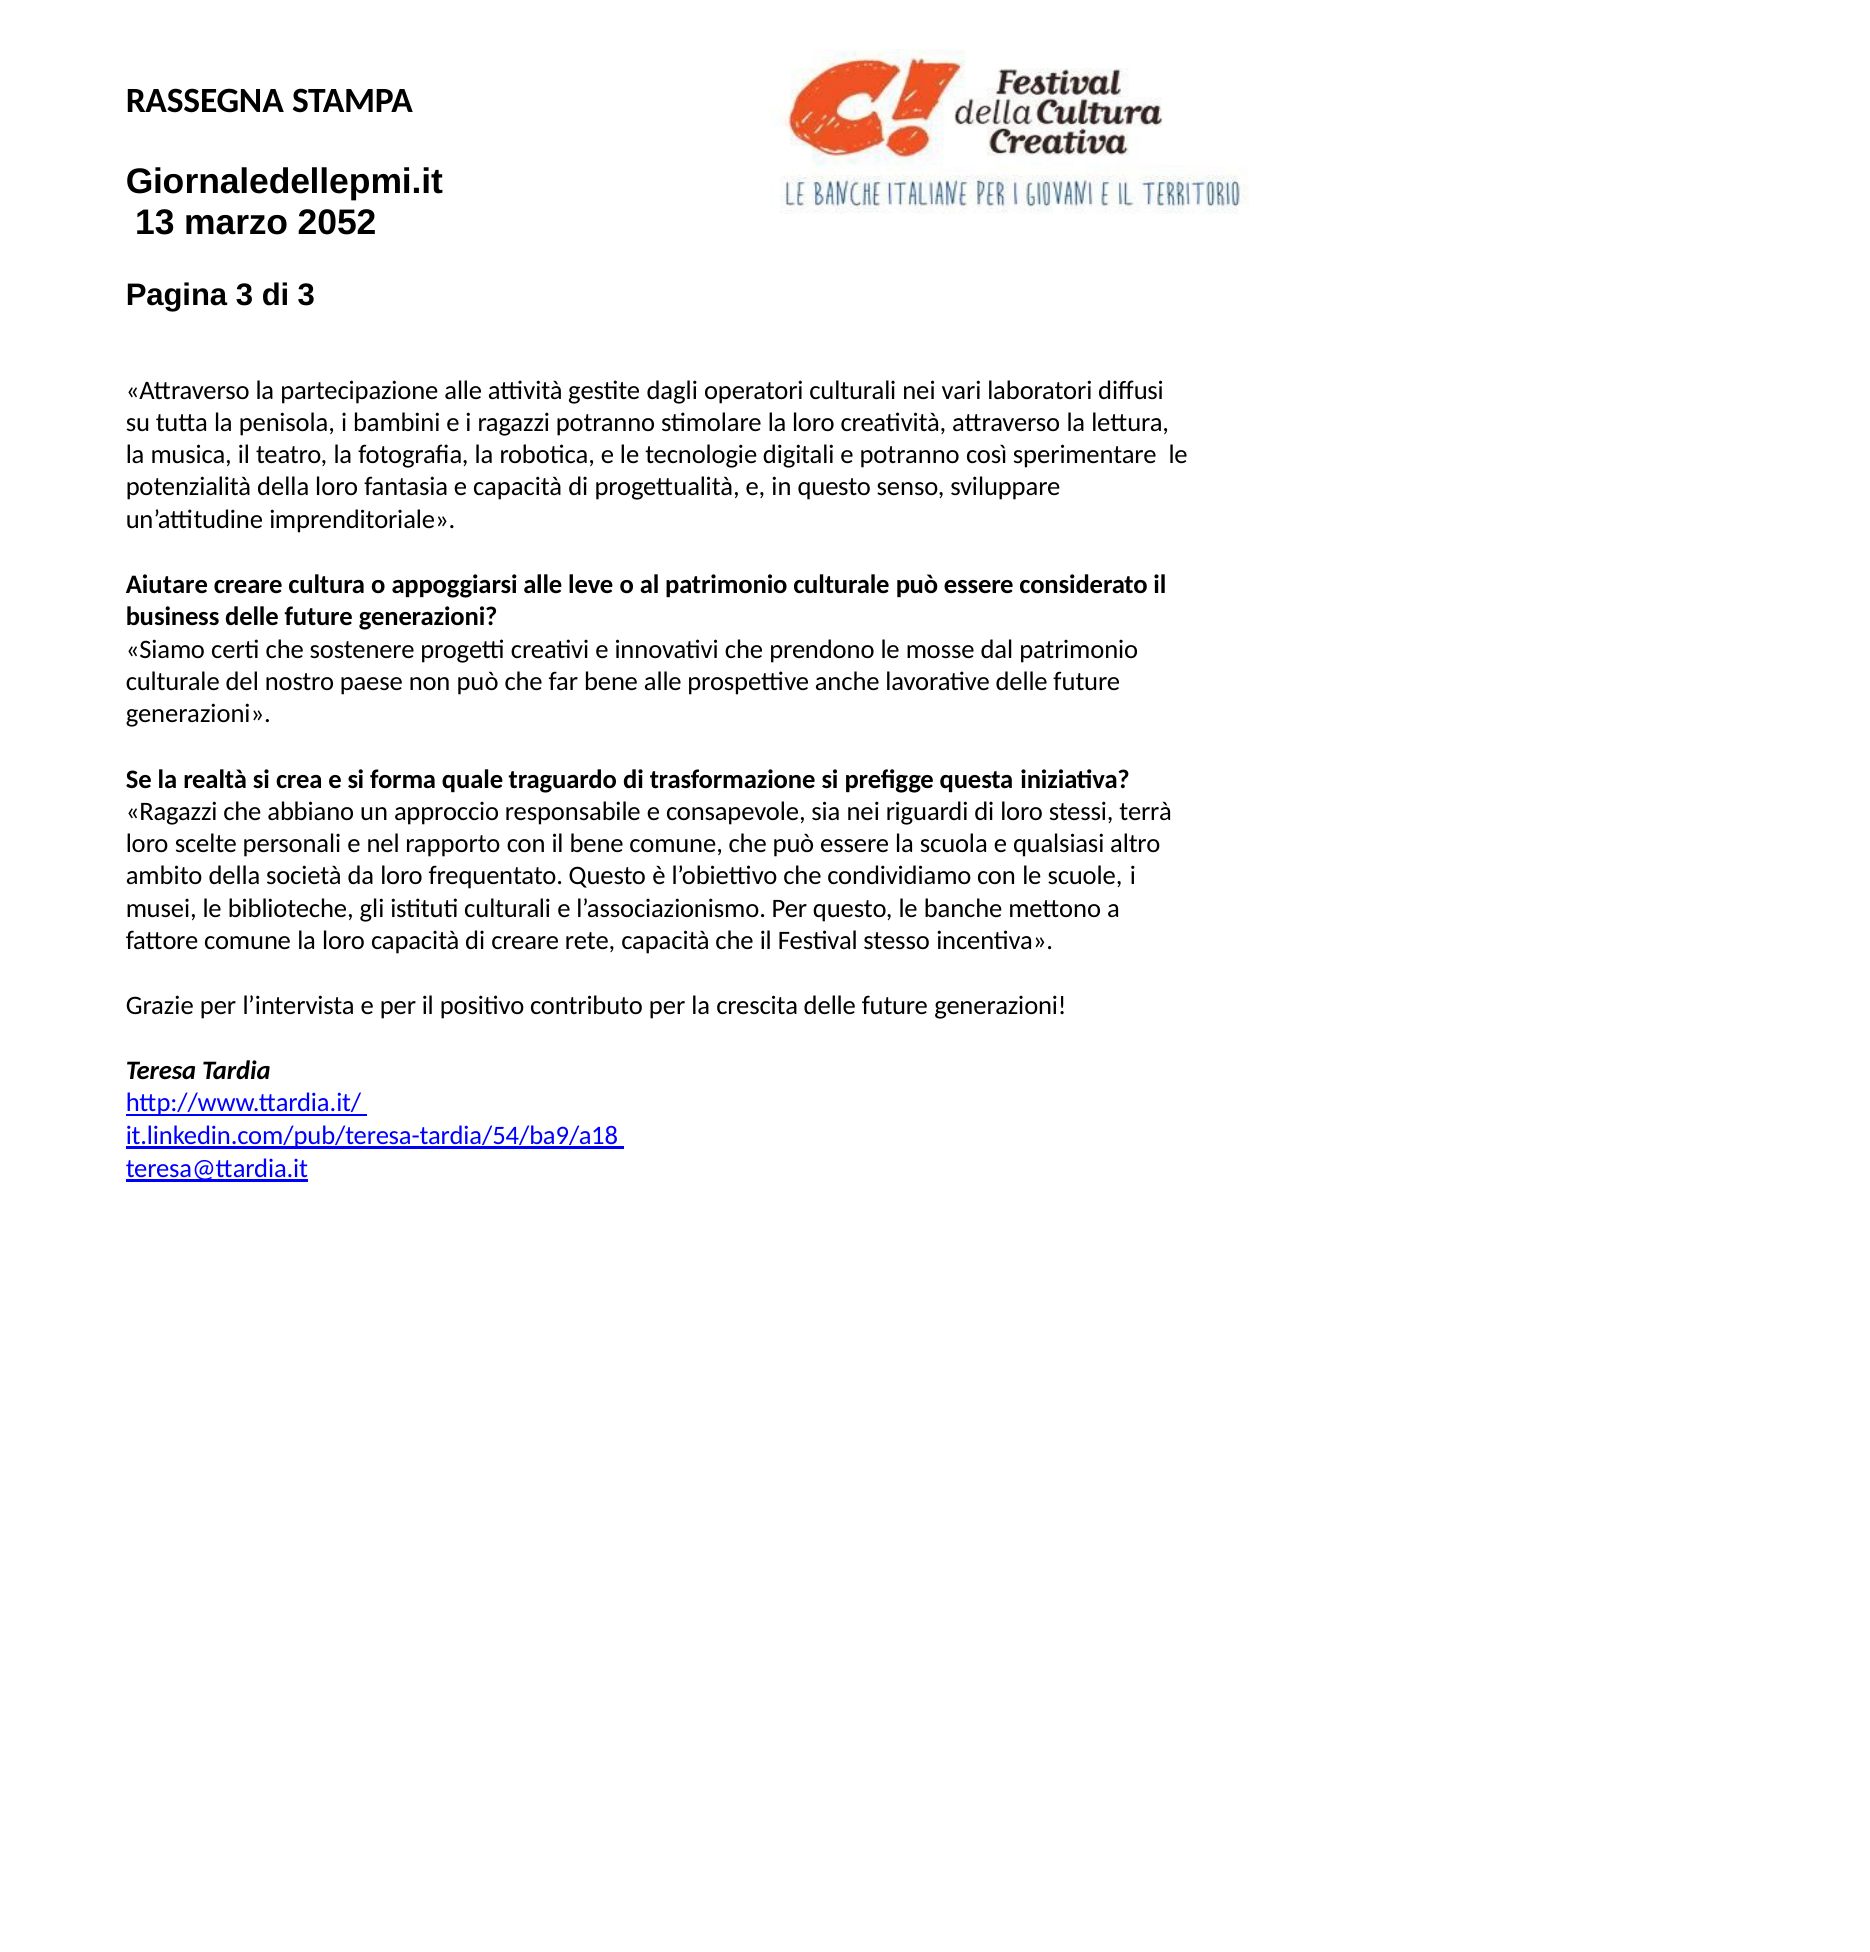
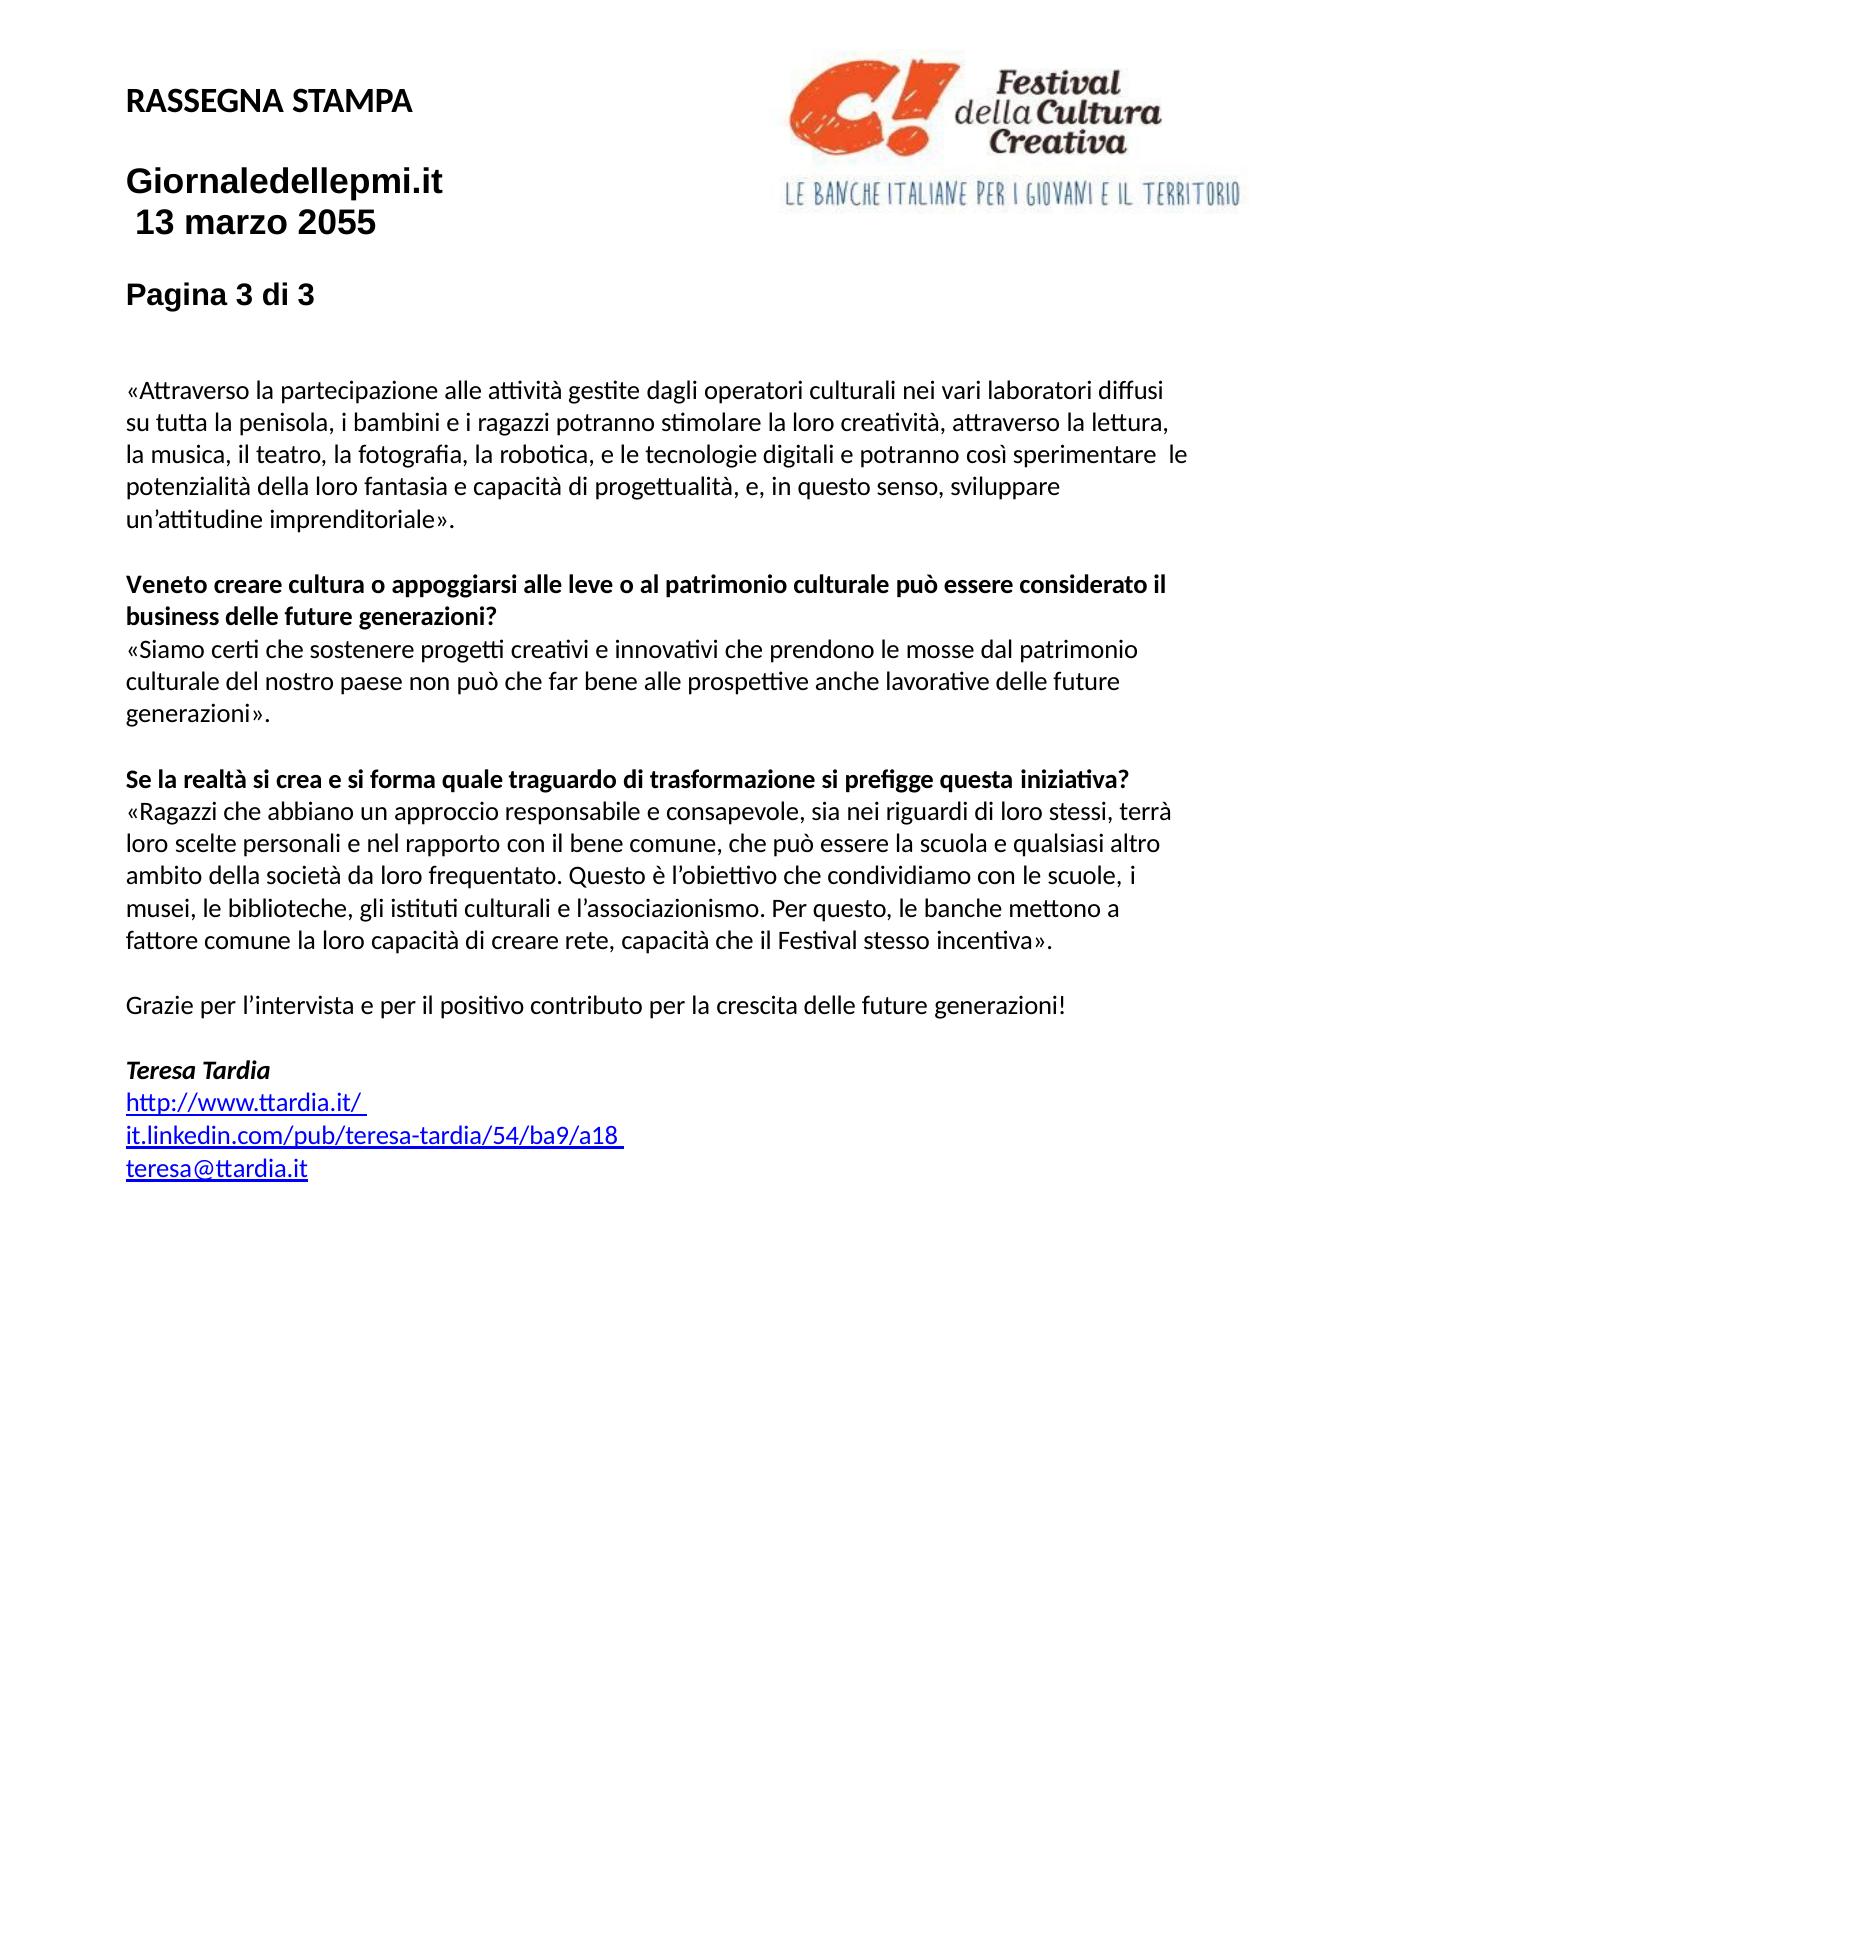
2052: 2052 -> 2055 (337, 222)
Aiutare: Aiutare -> Veneto (167, 585)
